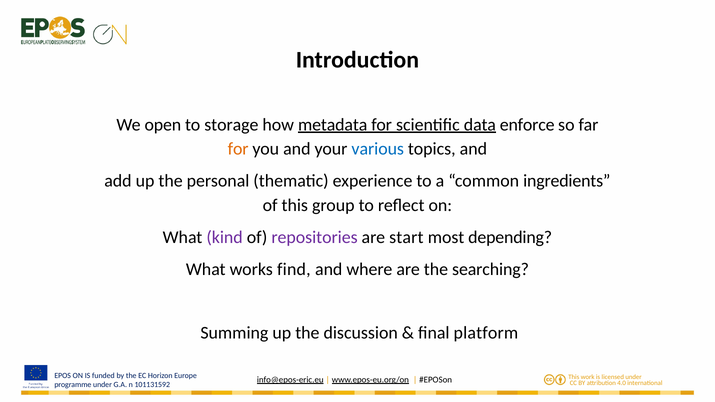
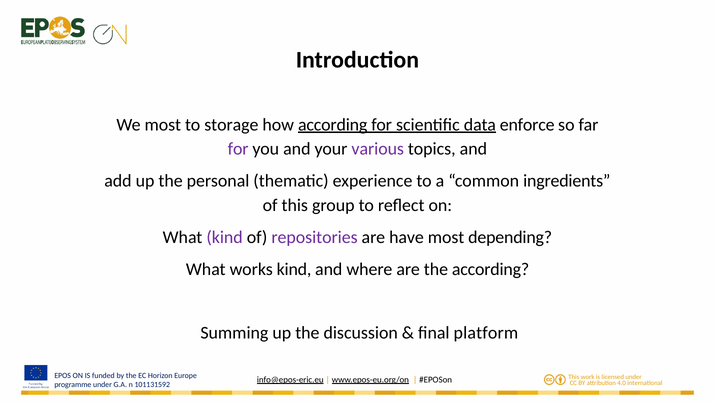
We open: open -> most (163, 125)
how metadata: metadata -> according (333, 125)
for colour: orange -> purple (238, 149)
various colour: blue -> purple (378, 149)
start: start -> have (406, 237)
works find: find -> kind (294, 269)
the searching: searching -> according (491, 269)
